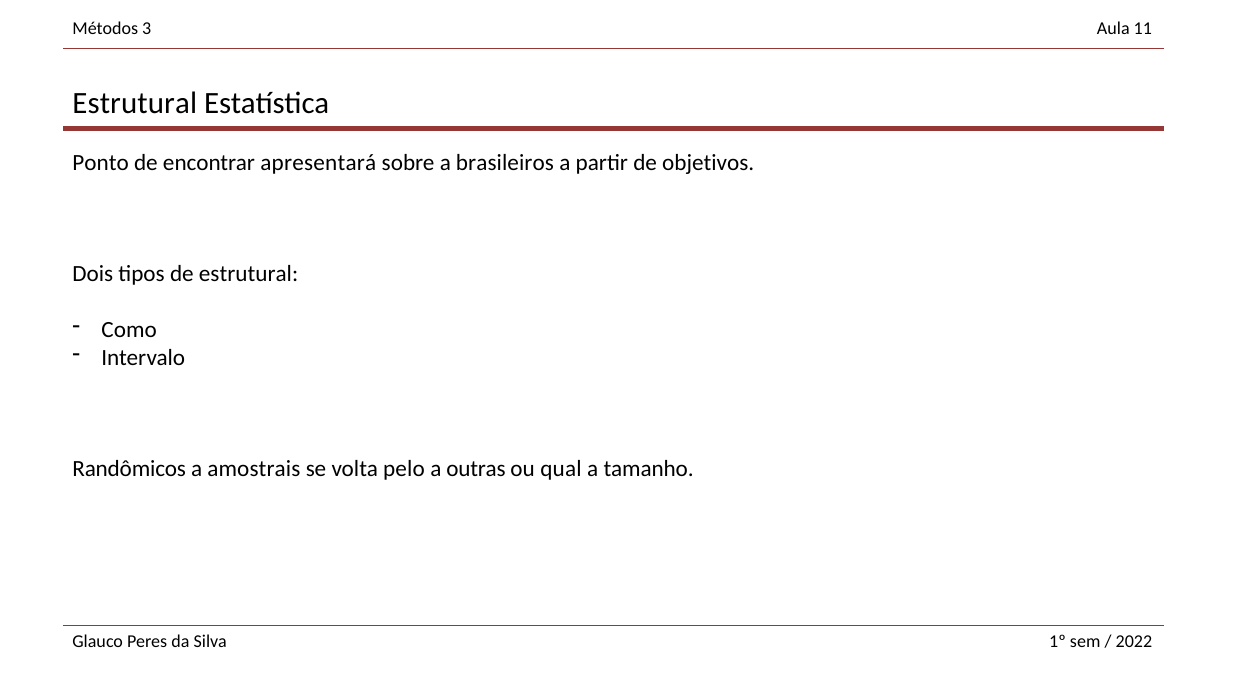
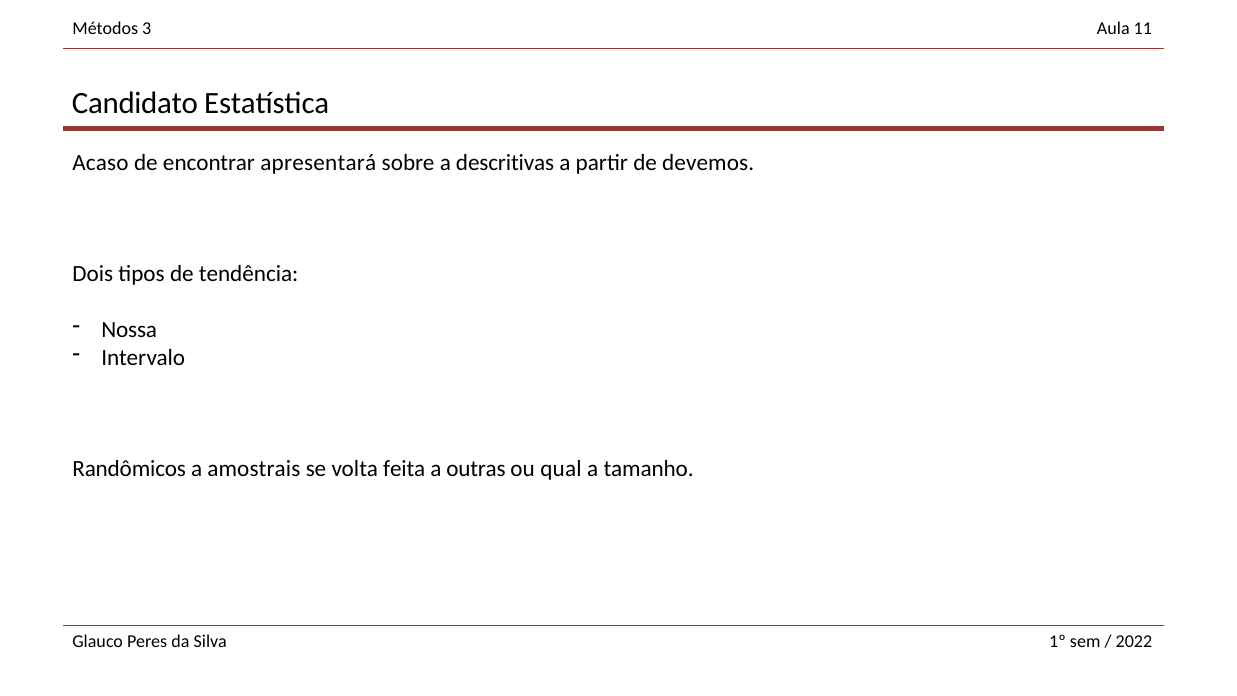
Estrutural: Estrutural -> Candidato (135, 103)
Ponto: Ponto -> Acaso (101, 163)
brasileiros: brasileiros -> descritivas (505, 163)
objetivos: objetivos -> devemos (708, 163)
de estrutural: estrutural -> tendência (249, 274)
Como: Como -> Nossa (129, 330)
pelo: pelo -> feita (404, 469)
